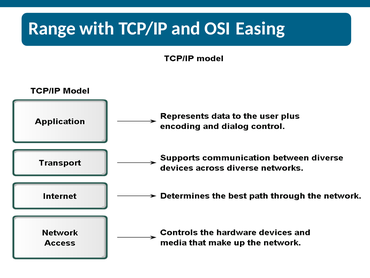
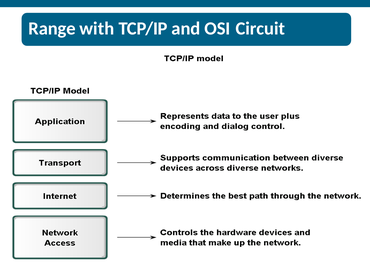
Easing: Easing -> Circuit (260, 28)
